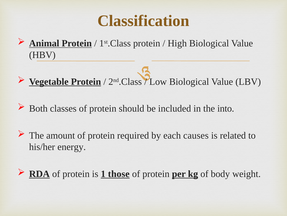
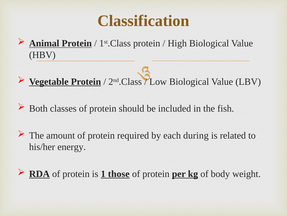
into: into -> fish (226, 108)
causes: causes -> during (196, 135)
